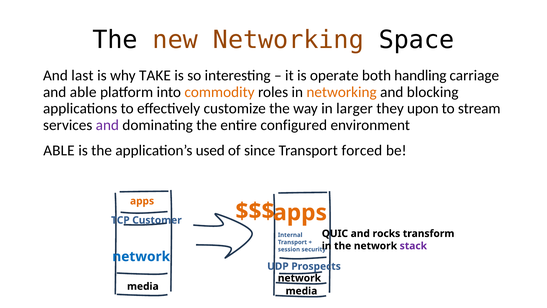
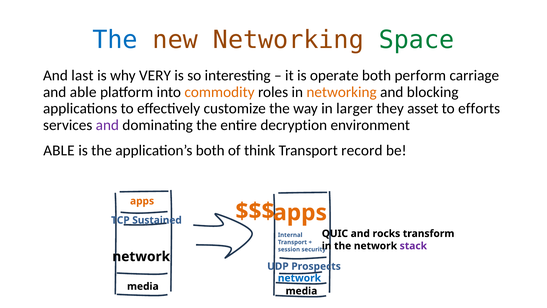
The colour: black -> blue (115, 40)
Space colour: black -> green (417, 40)
TAKE: TAKE -> VERY (155, 76)
handling: handling -> perform (420, 76)
upon: upon -> asset (423, 108)
stream: stream -> efforts (479, 108)
configured: configured -> decryption (294, 125)
application’s used: used -> both (210, 150)
since: since -> think (260, 150)
forced: forced -> record (362, 150)
Customer: Customer -> Sustained (157, 220)
network colour: blue -> black (141, 256)
network colour: black -> blue (299, 278)
